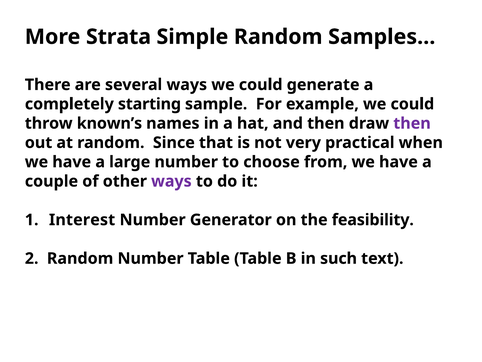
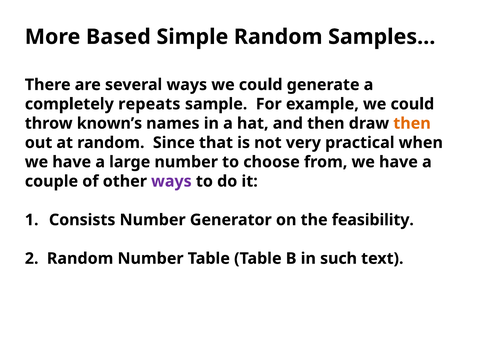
Strata: Strata -> Based (118, 37)
starting: starting -> repeats (149, 104)
then colour: purple -> orange (412, 123)
Interest: Interest -> Consists (82, 220)
